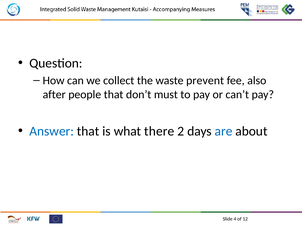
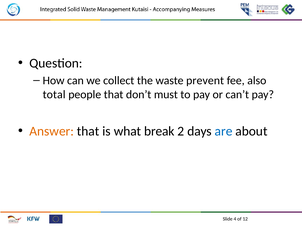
after: after -> total (54, 95)
Answer colour: blue -> orange (52, 132)
there: there -> break (159, 132)
